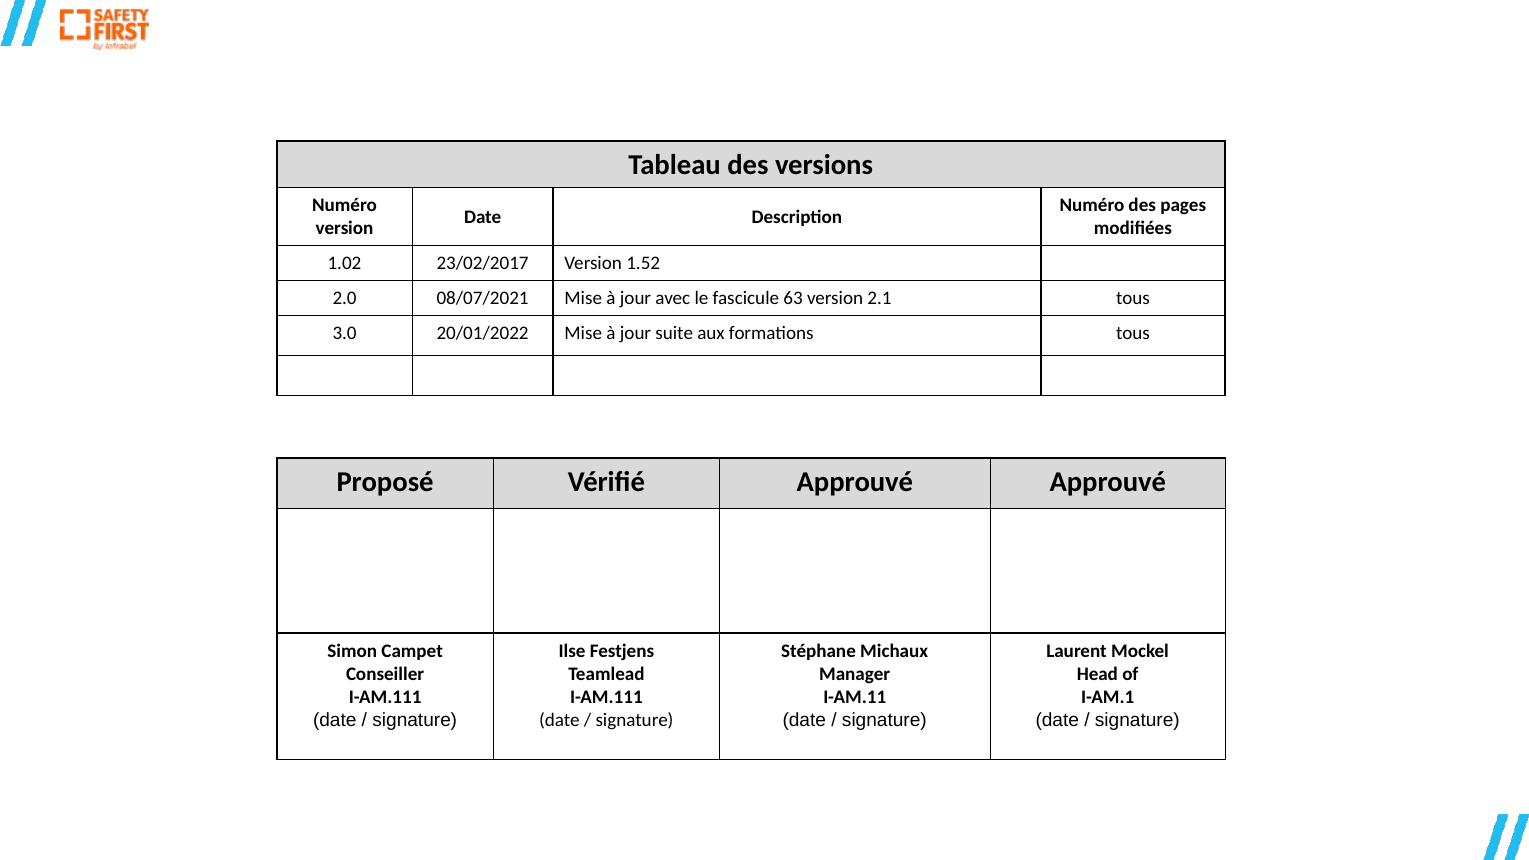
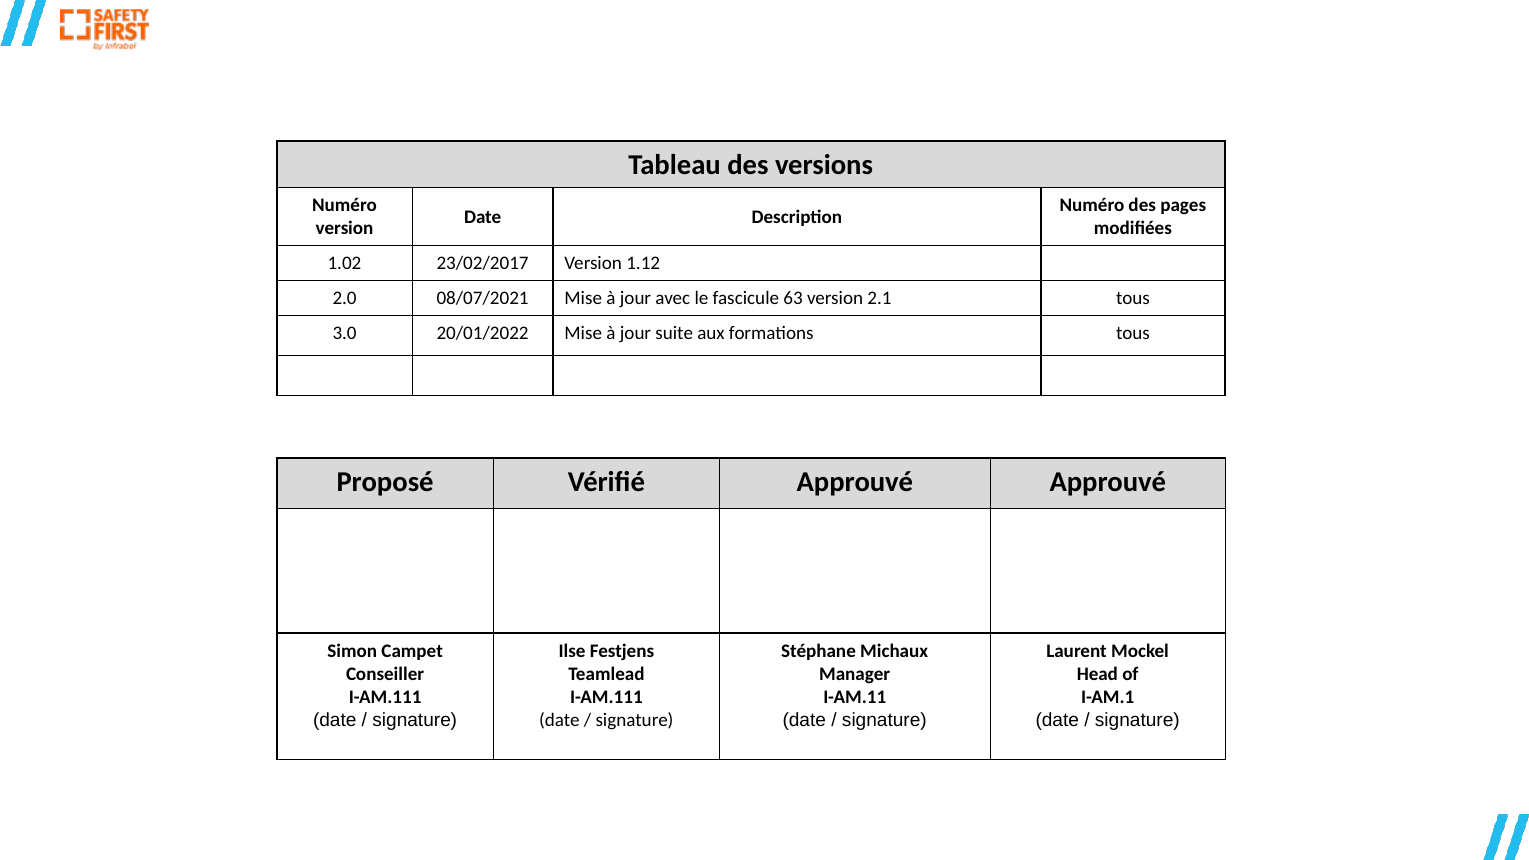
1.52: 1.52 -> 1.12 (643, 263)
